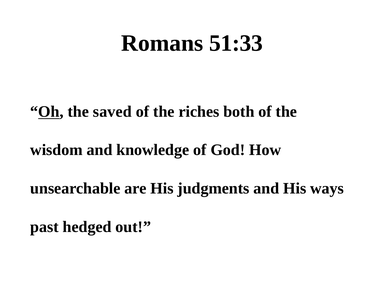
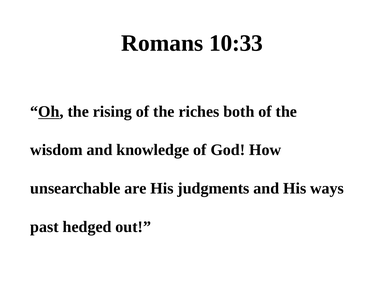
51:33: 51:33 -> 10:33 (236, 43)
saved: saved -> rising (112, 112)
